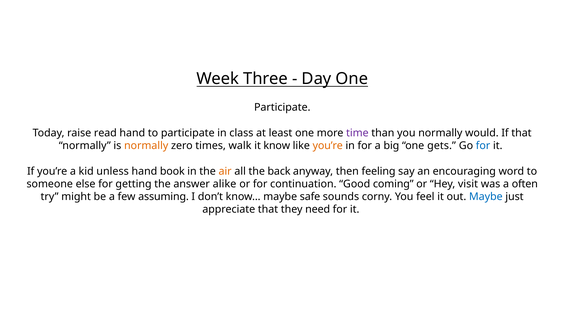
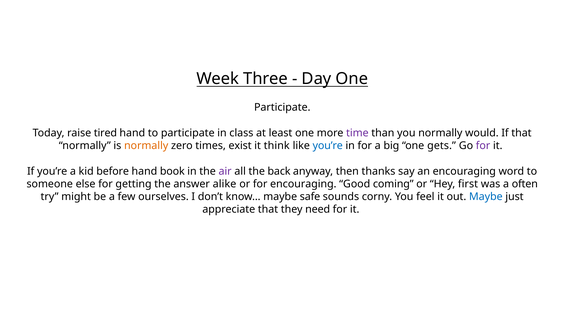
read: read -> tired (105, 133)
walk: walk -> exist (240, 146)
know: know -> think (277, 146)
you’re colour: orange -> blue (328, 146)
for colour: blue -> purple (483, 146)
unless: unless -> before (113, 171)
air colour: orange -> purple (225, 171)
feeling: feeling -> thanks (378, 171)
for continuation: continuation -> encouraging (303, 184)
visit: visit -> first (468, 184)
assuming: assuming -> ourselves (163, 197)
